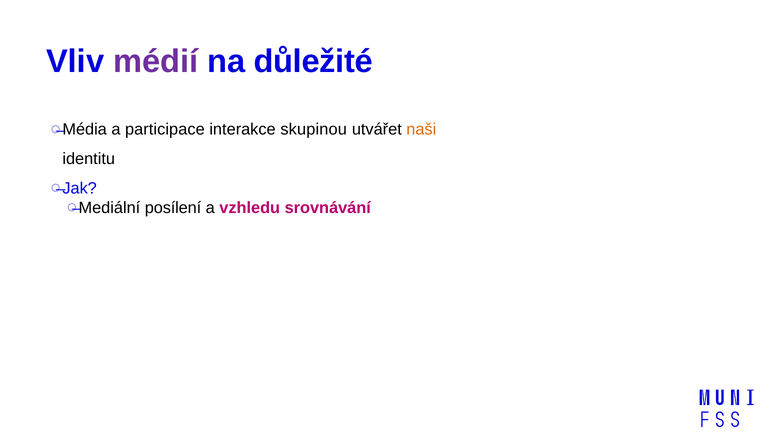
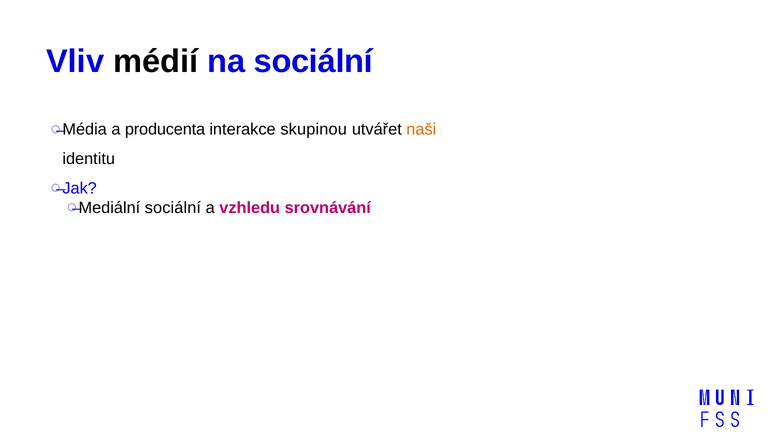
médií colour: purple -> black (156, 62)
na důležité: důležité -> sociální (313, 62)
participace: participace -> producenta (165, 129)
posílení: posílení -> sociální (173, 208)
